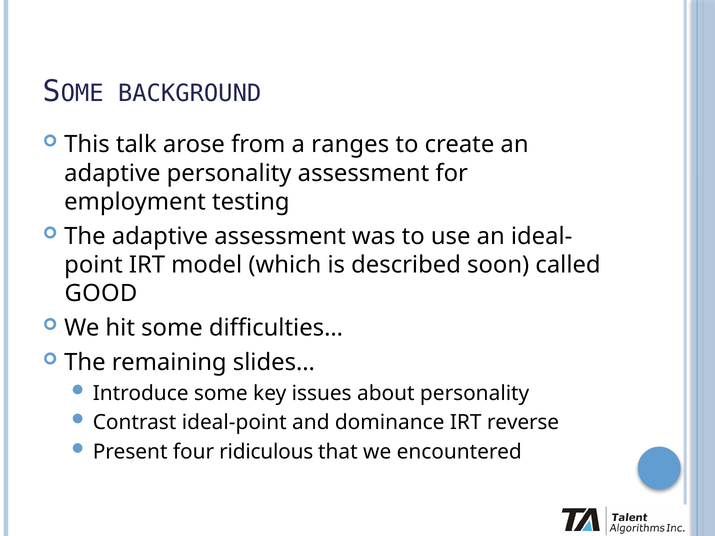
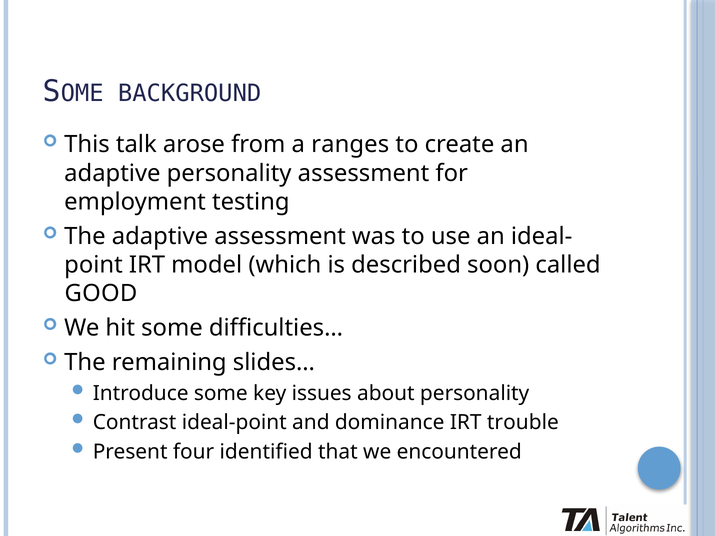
reverse: reverse -> trouble (523, 423)
ridiculous: ridiculous -> identified (266, 452)
